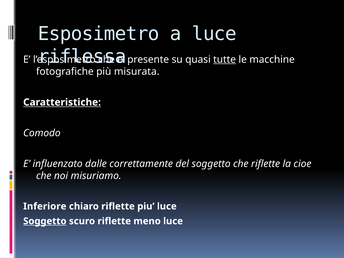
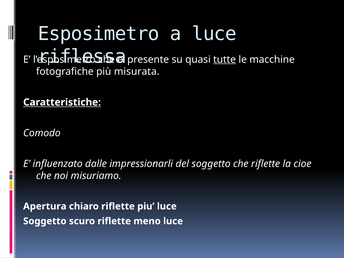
correttamente: correttamente -> impressionarli (141, 164)
Inferiore: Inferiore -> Apertura (45, 206)
Soggetto underline: present -> none (45, 221)
